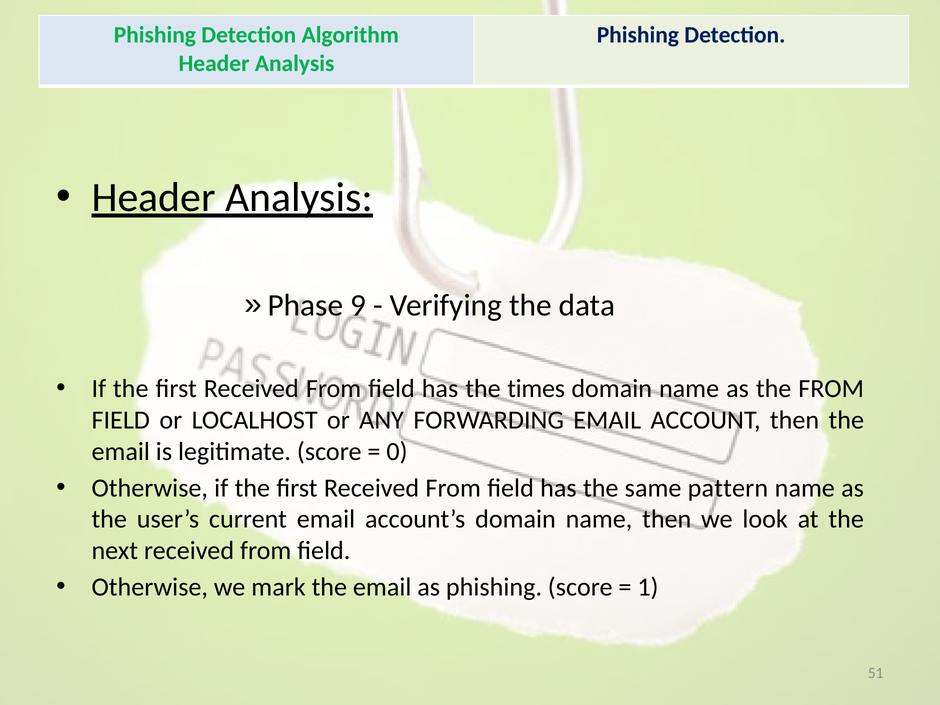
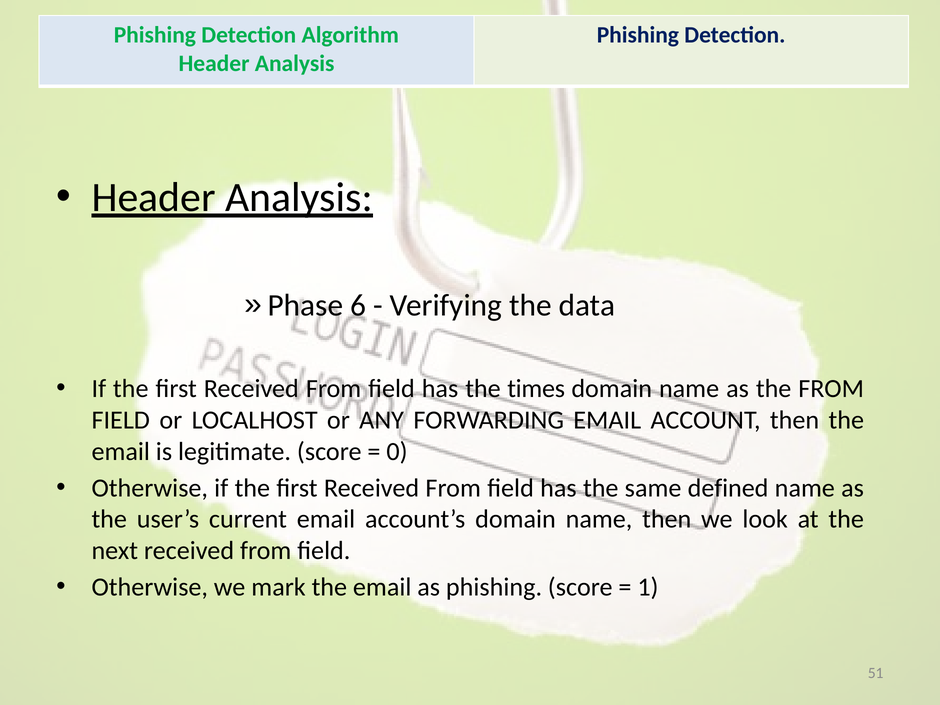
9: 9 -> 6 (358, 306)
pattern: pattern -> defined (728, 488)
